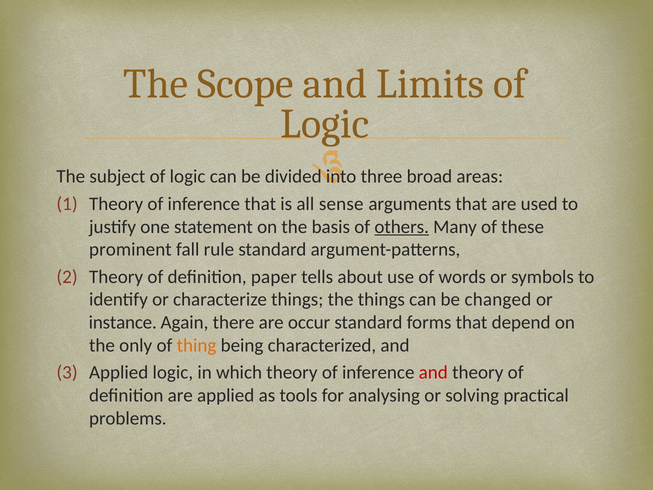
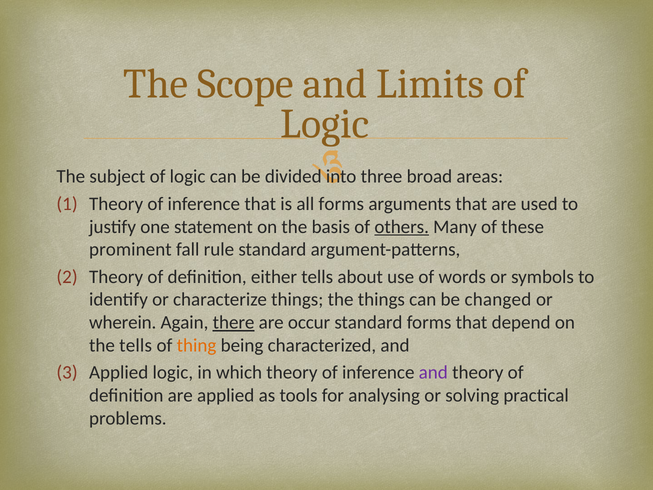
all sense: sense -> forms (341, 204)
paper: paper -> either (274, 277)
instance: instance -> wherein (123, 322)
there underline: none -> present (234, 322)
the only: only -> tells (136, 345)
and colour: red -> purple (433, 372)
